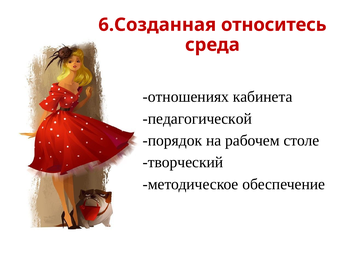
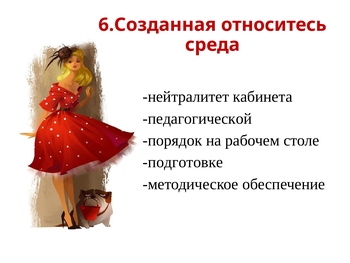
отношениях: отношениях -> нейтралитет (186, 97)
творческий: творческий -> подготовке (183, 162)
